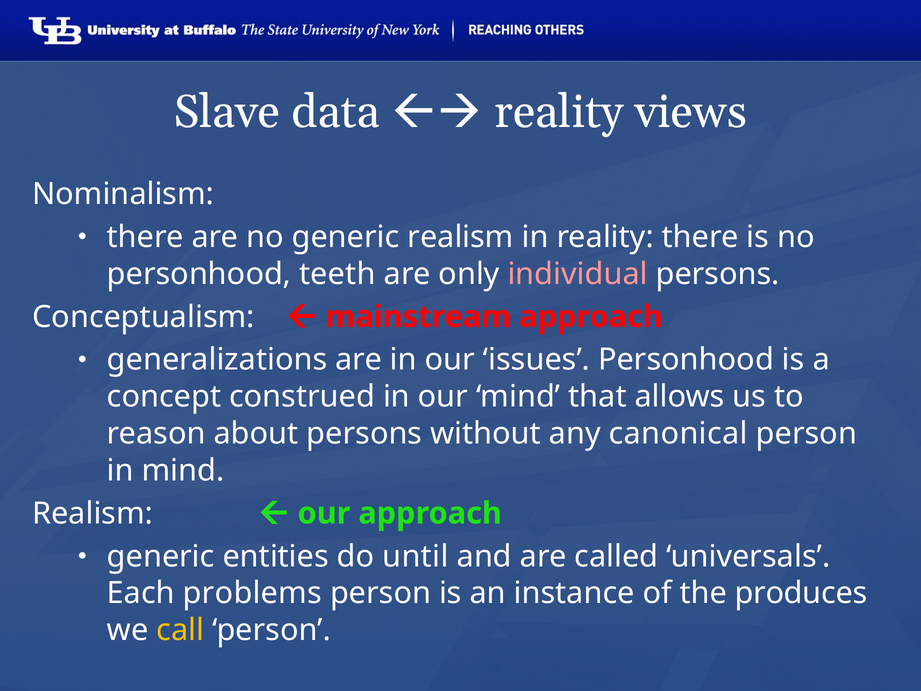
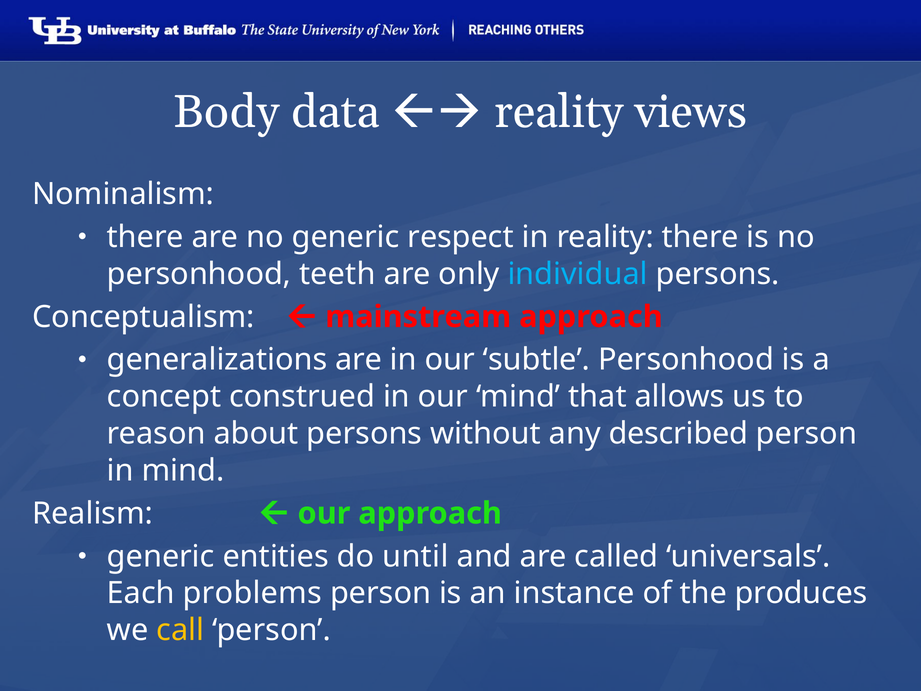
Slave: Slave -> Body (227, 112)
generic realism: realism -> respect (461, 237)
individual colour: pink -> light blue (578, 274)
issues: issues -> subtle (537, 360)
canonical: canonical -> described (678, 433)
